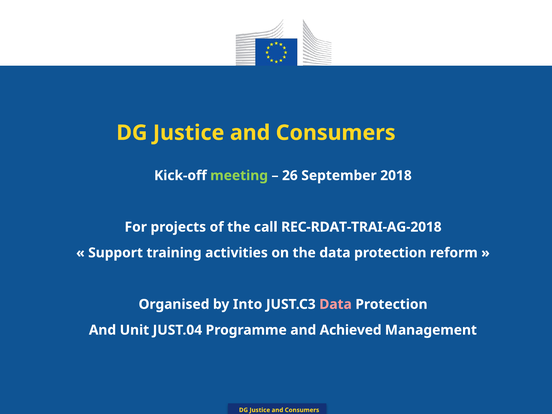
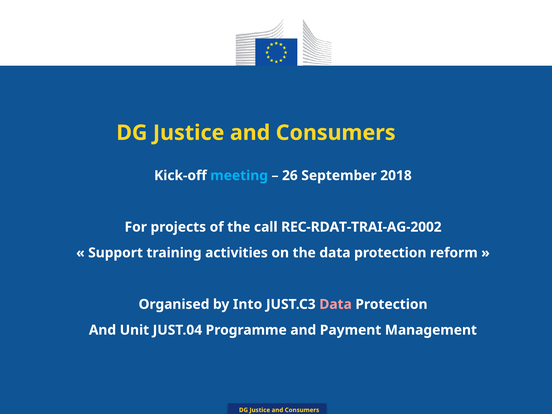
meeting colour: light green -> light blue (239, 176)
REC-RDAT-TRAI-AG-2018: REC-RDAT-TRAI-AG-2018 -> REC-RDAT-TRAI-AG-2002 (361, 227)
Achieved: Achieved -> Payment (351, 330)
